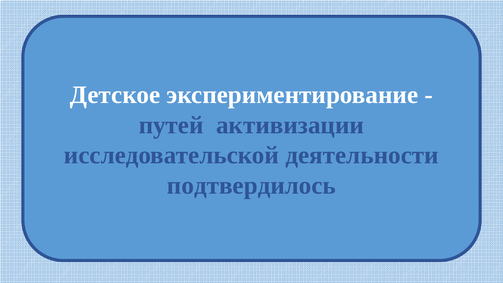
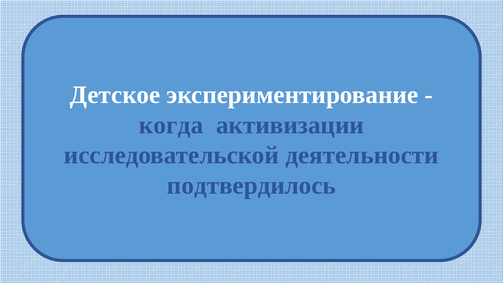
путей: путей -> когда (171, 125)
